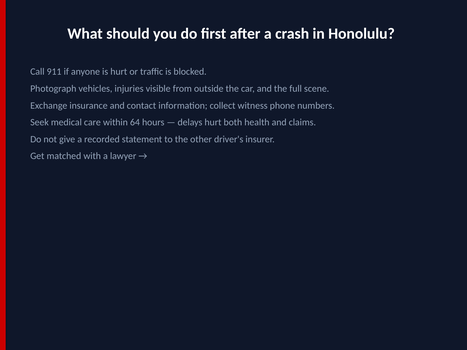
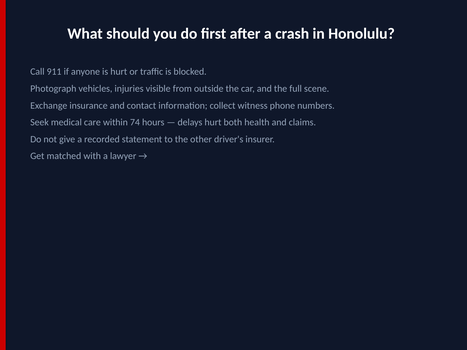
64: 64 -> 74 (135, 122)
